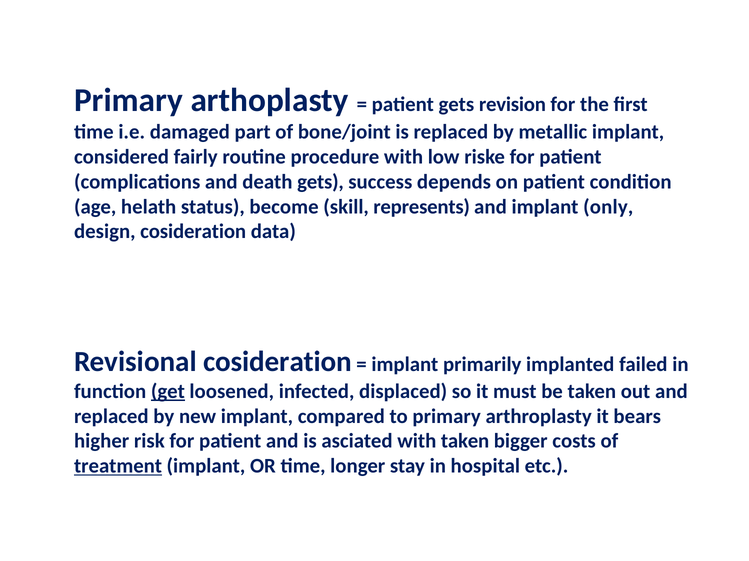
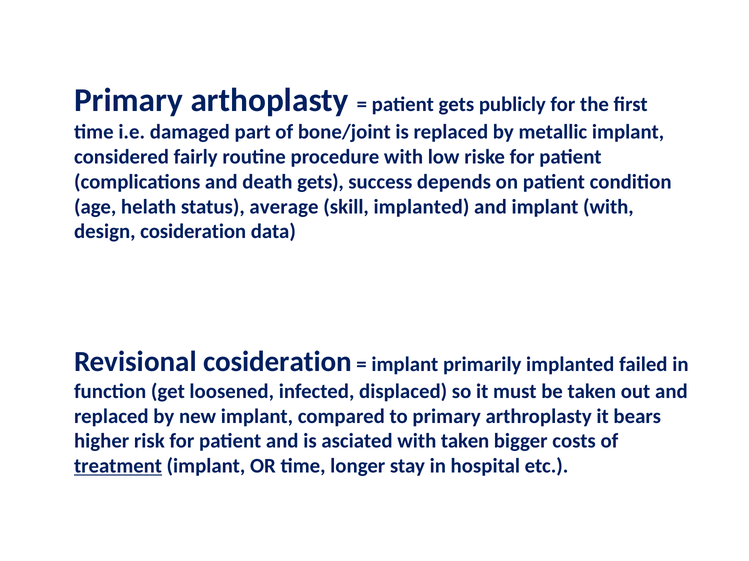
revision: revision -> publicly (512, 105)
become: become -> average (284, 207)
skill represents: represents -> implanted (421, 207)
implant only: only -> with (608, 207)
get underline: present -> none (168, 392)
